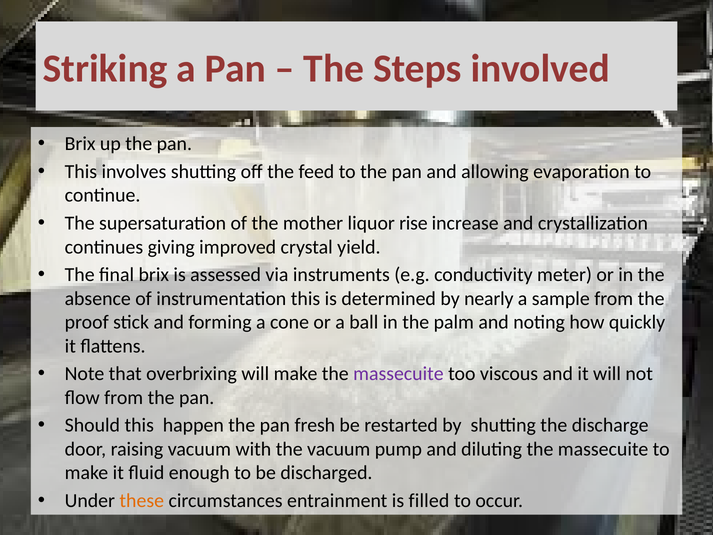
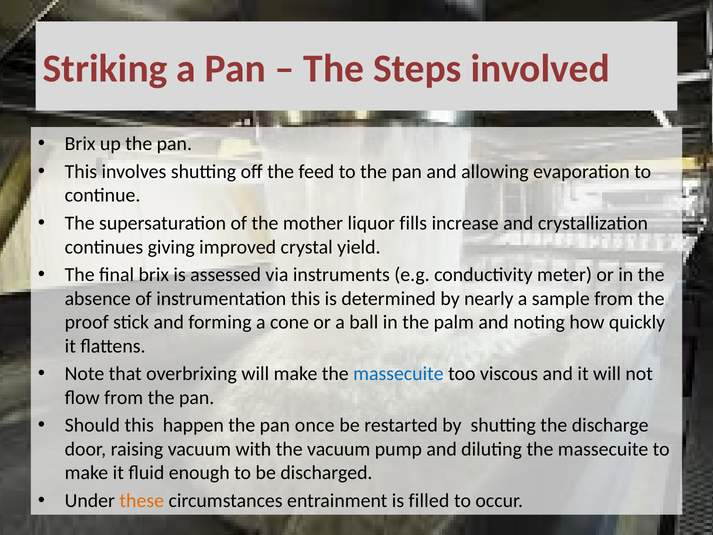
rise: rise -> fills (413, 223)
massecuite colour: purple -> blue (398, 374)
fresh: fresh -> once (315, 425)
